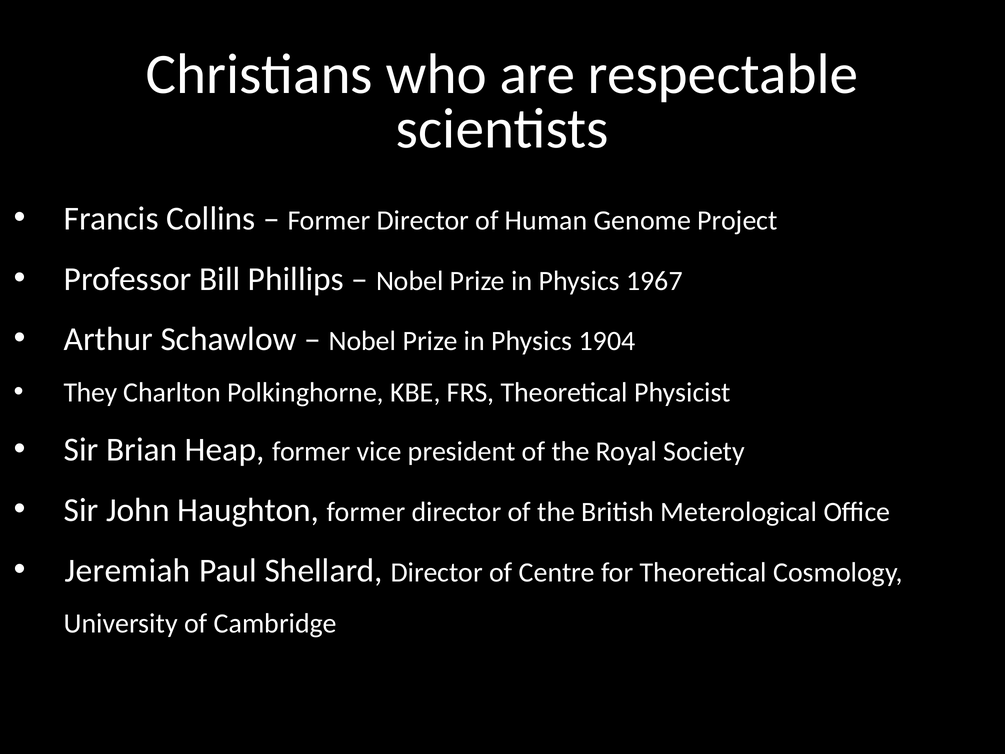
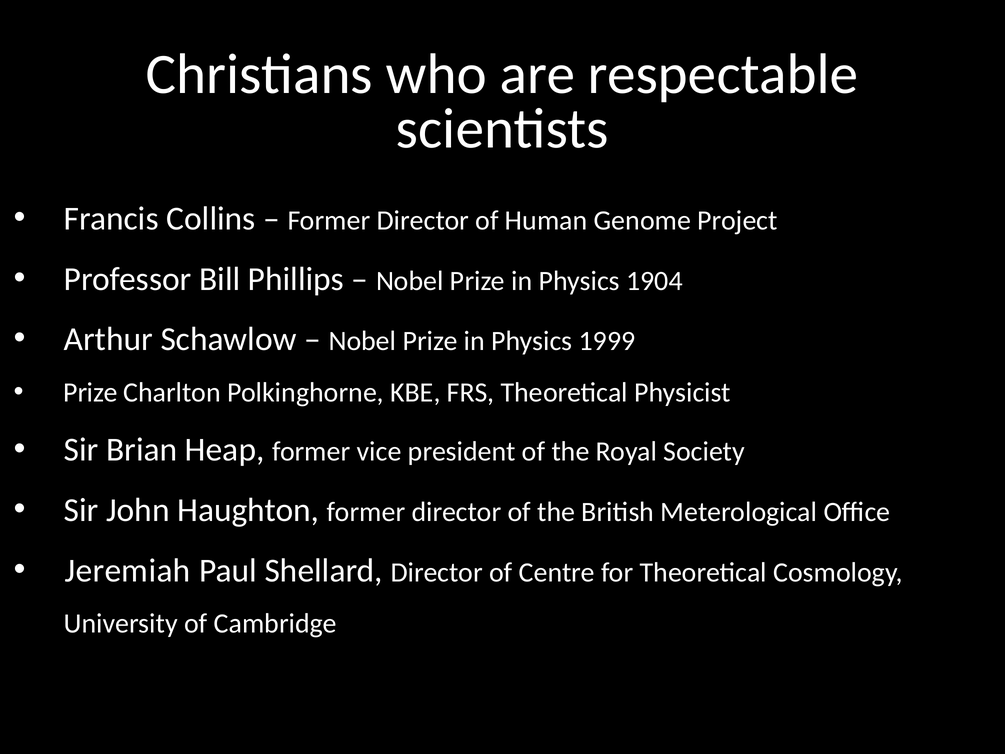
1967: 1967 -> 1904 (654, 281)
1904: 1904 -> 1999 (607, 341)
They: They -> Prize (91, 392)
